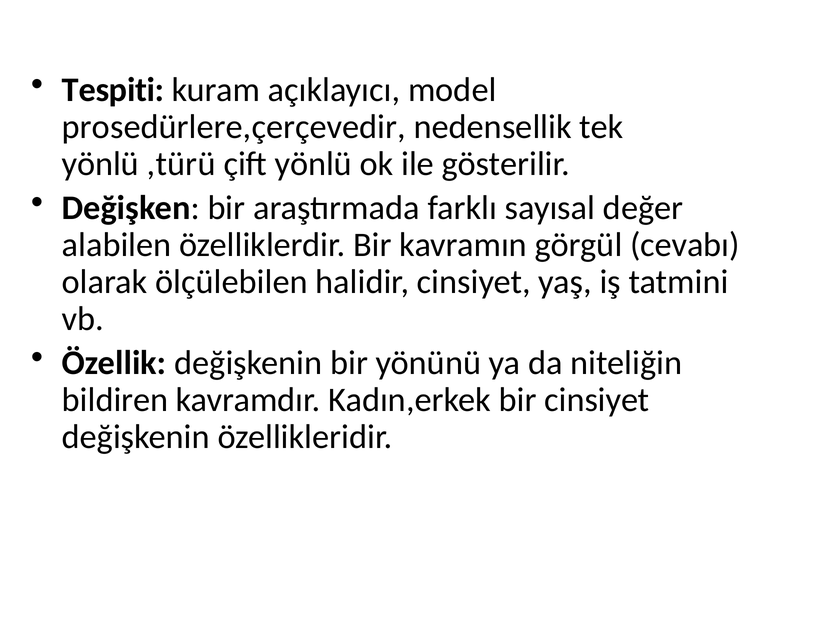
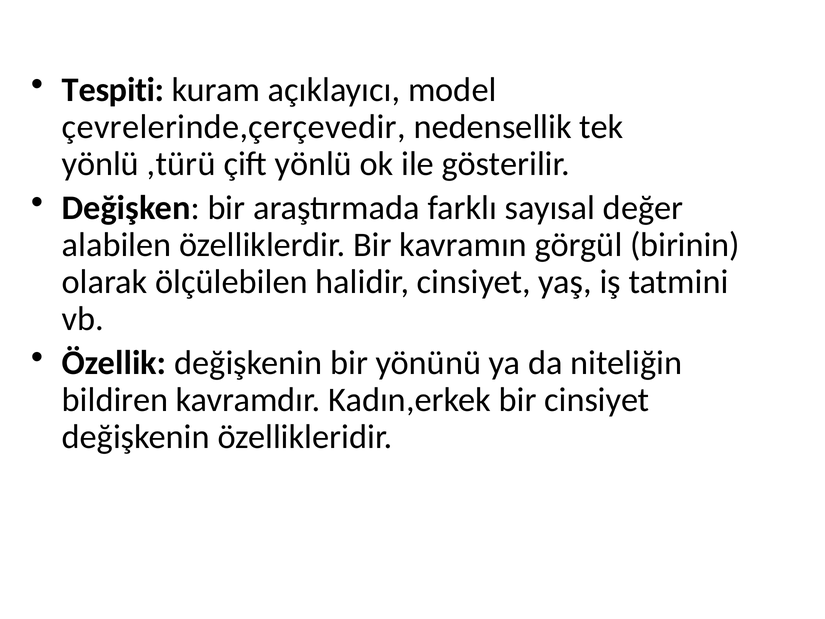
prosedürlere,çerçevedir: prosedürlere,çerçevedir -> çevrelerinde,çerçevedir (234, 127)
cevabı: cevabı -> birinin (685, 245)
